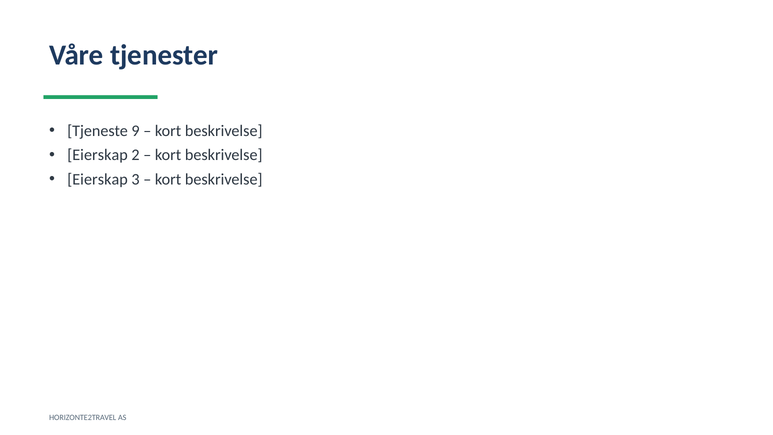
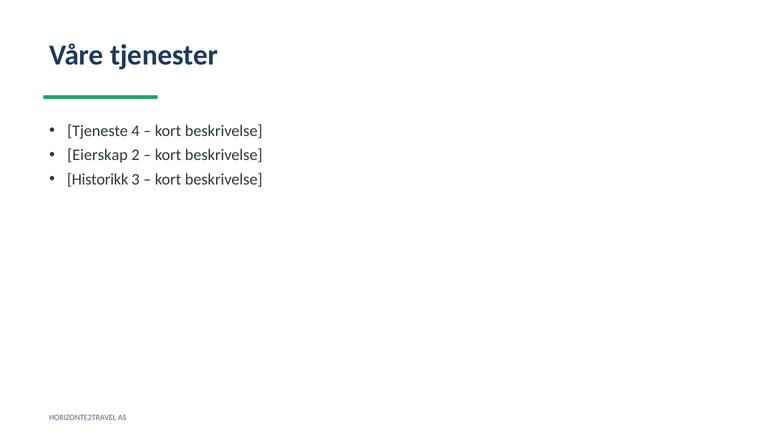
9: 9 -> 4 (136, 131)
Eierskap: Eierskap -> Historikk (98, 179)
